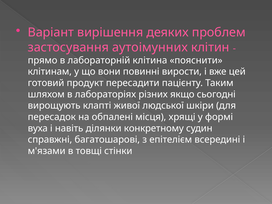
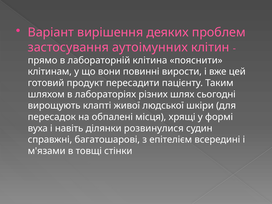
якщо: якщо -> шлях (182, 94)
конкретному: конкретному -> розвинулися (154, 128)
